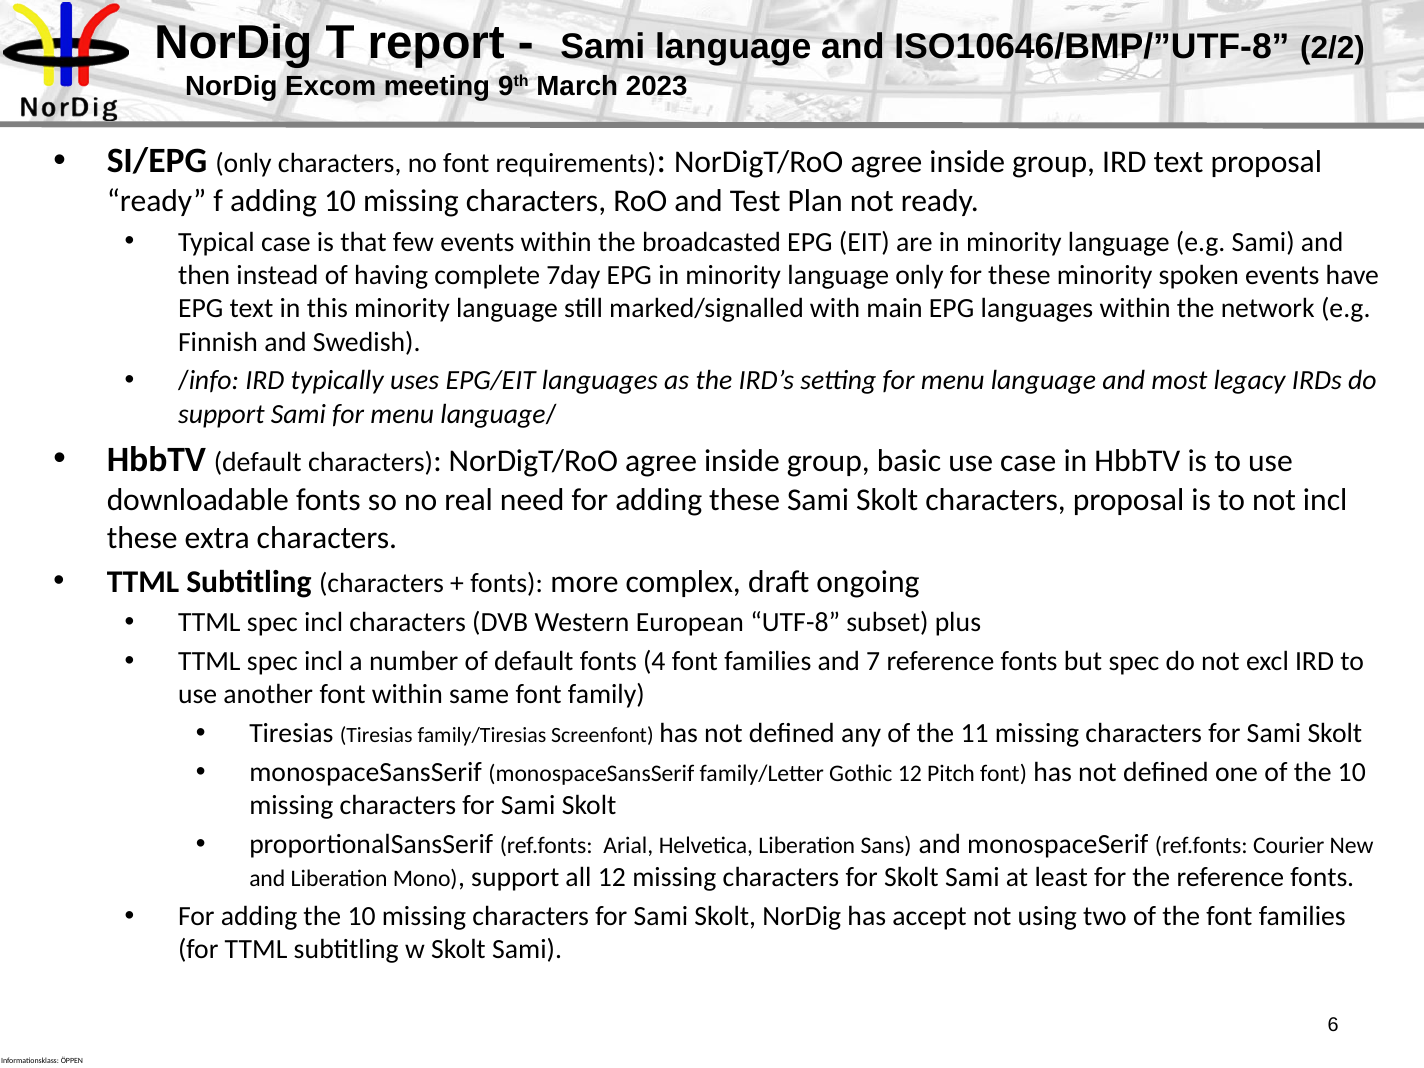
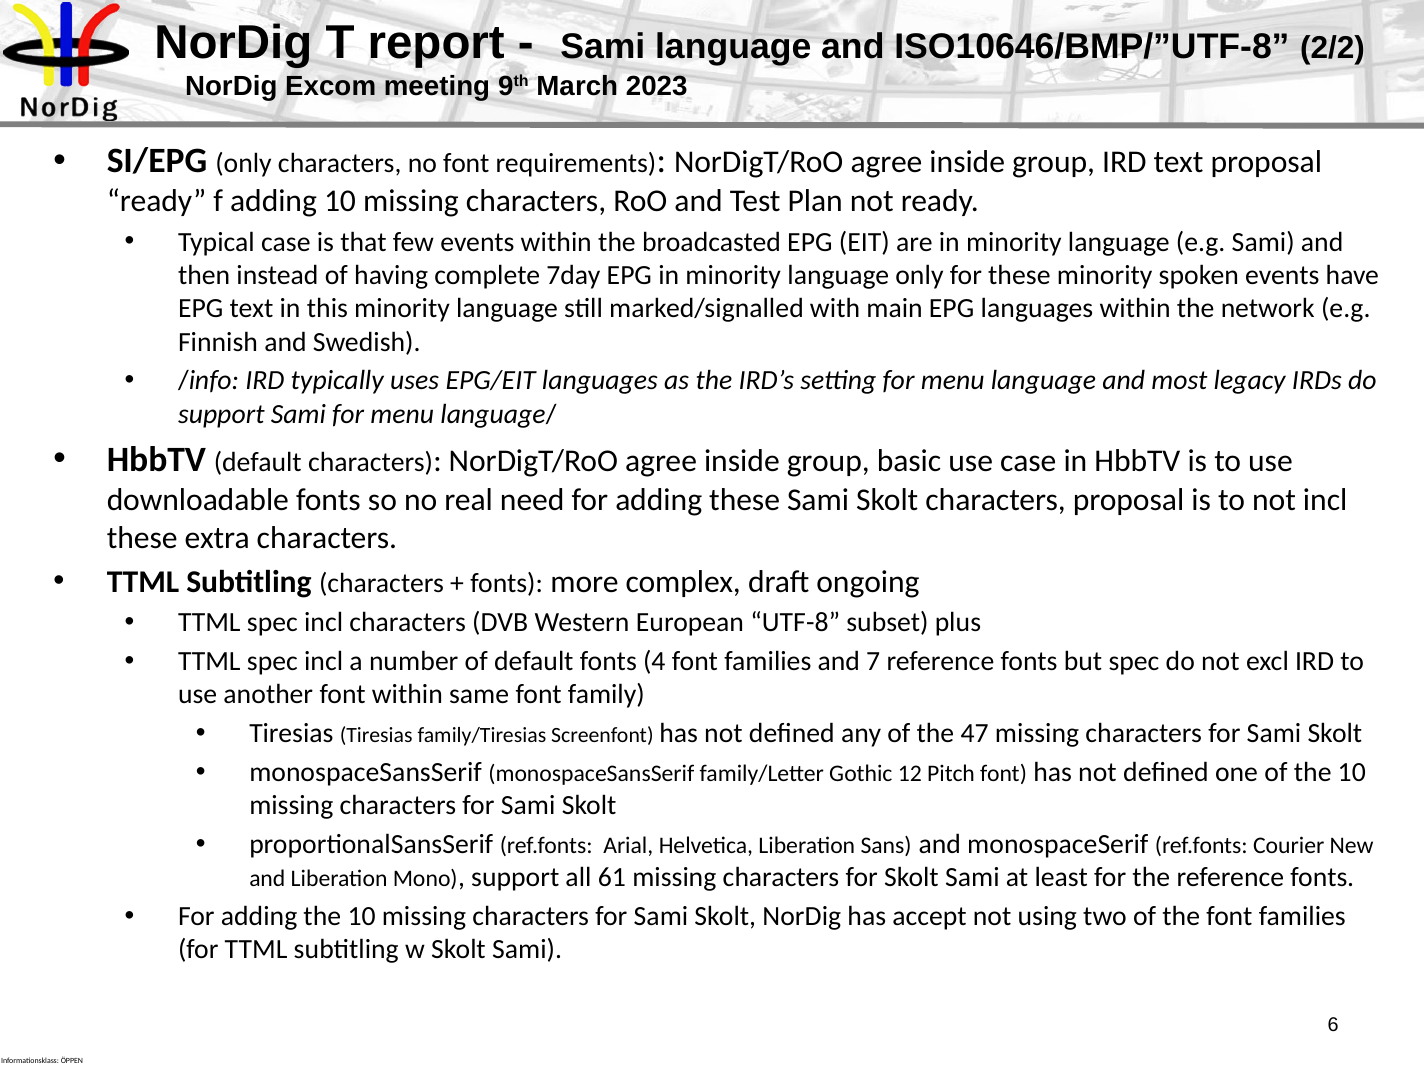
11: 11 -> 47 (975, 734)
all 12: 12 -> 61 (612, 878)
